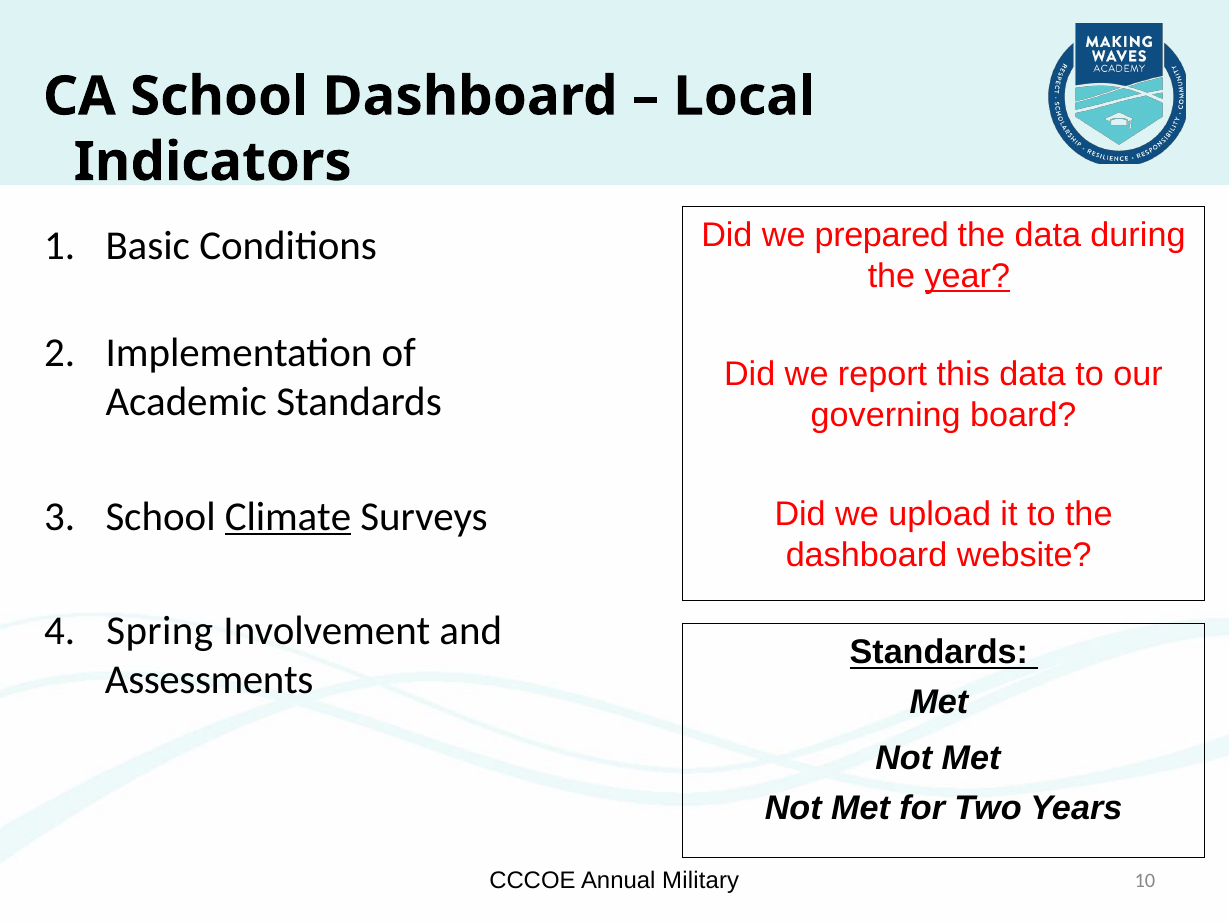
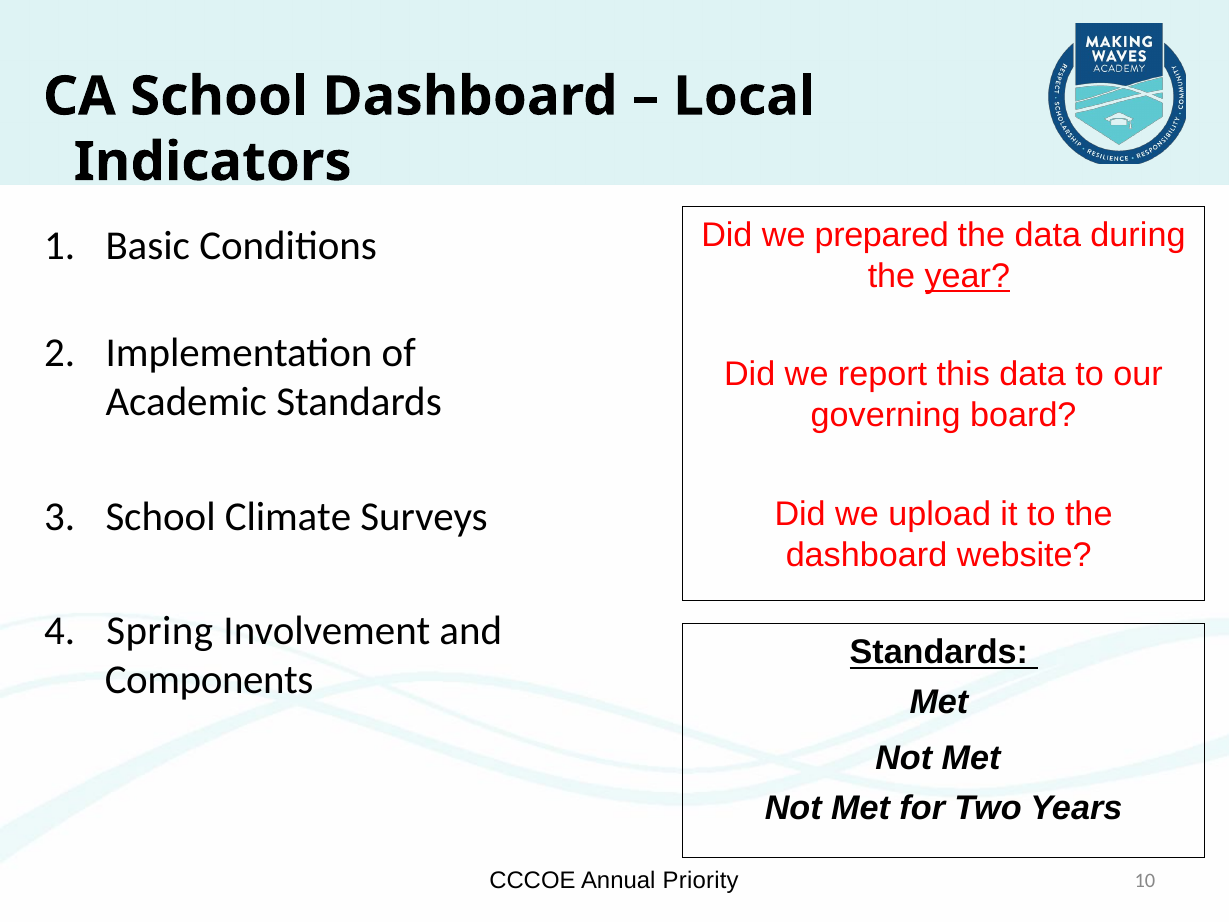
Climate underline: present -> none (288, 516)
Assessments: Assessments -> Components (209, 680)
Military: Military -> Priority (701, 880)
